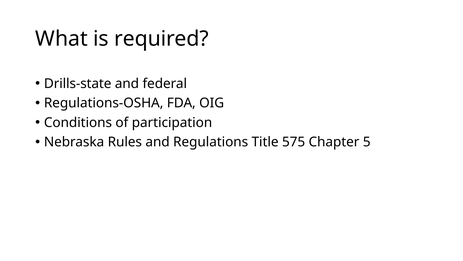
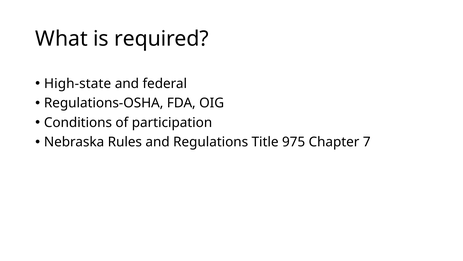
Drills-state: Drills-state -> High-state (78, 84)
575: 575 -> 975 (294, 142)
5: 5 -> 7 (367, 142)
